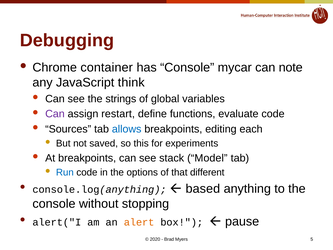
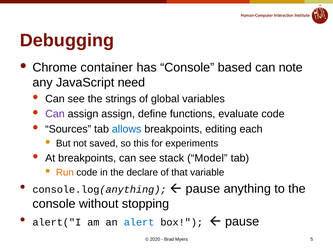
mycar: mycar -> based (235, 68)
think: think -> need (131, 83)
assign restart: restart -> assign (118, 114)
Run colour: blue -> orange (65, 172)
options: options -> declare (142, 172)
different: different -> variable (207, 172)
based: based -> pause (203, 188)
alert colour: orange -> blue (139, 222)
